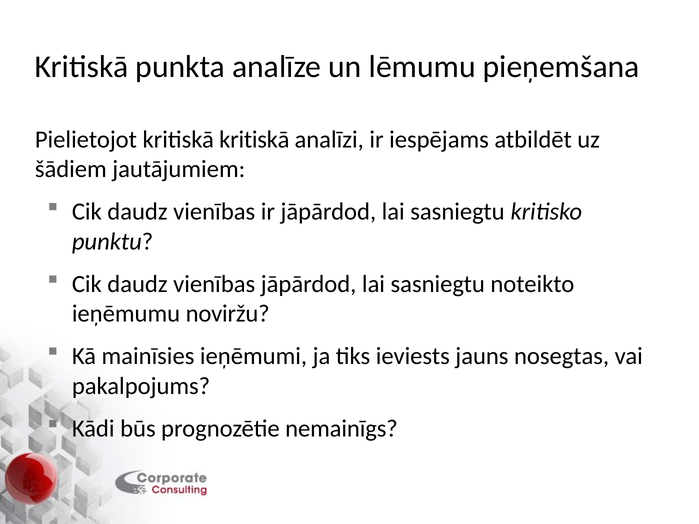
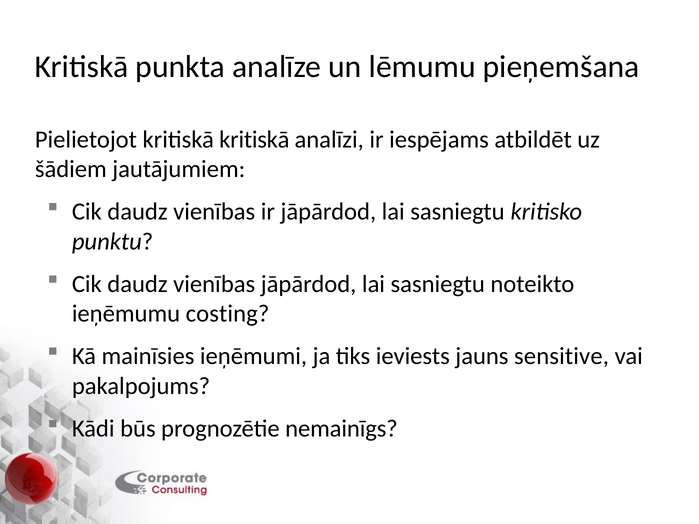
noviržu: noviržu -> costing (227, 314)
nosegtas: nosegtas -> sensitive (561, 356)
